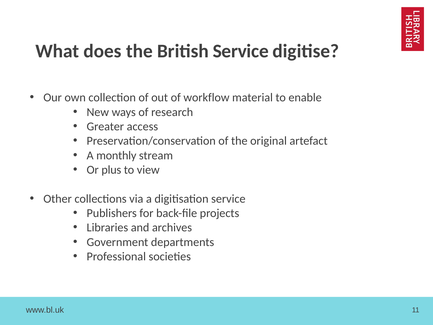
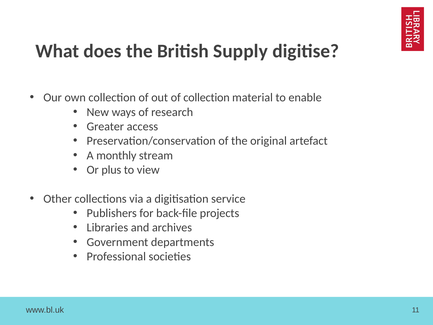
British Service: Service -> Supply (241, 51)
of workflow: workflow -> collection (207, 98)
